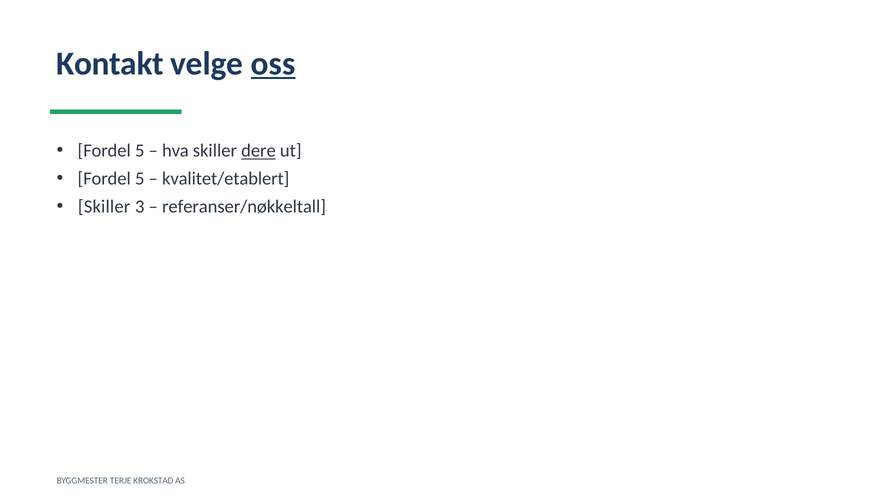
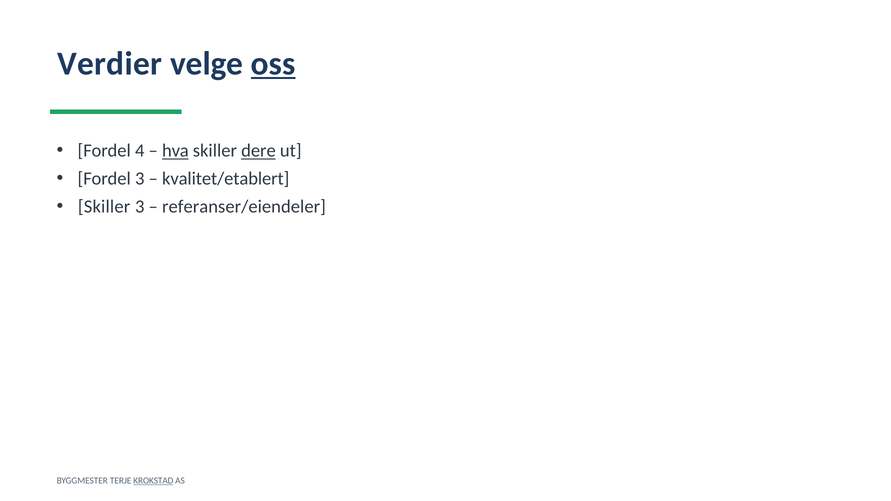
Kontakt: Kontakt -> Verdier (110, 64)
5: 5 -> 4 (140, 151)
hva underline: none -> present (175, 151)
5: 5 -> 3 (140, 179)
referanser/nøkkeltall: referanser/nøkkeltall -> referanser/eiendeler (244, 207)
KROKSTAD underline: none -> present (153, 481)
